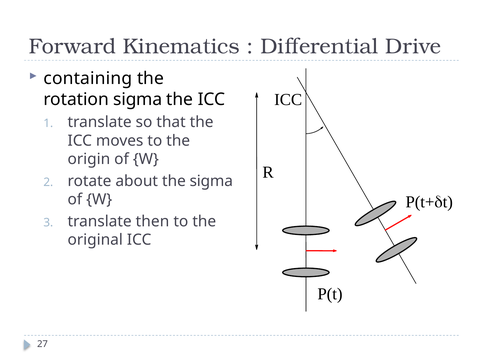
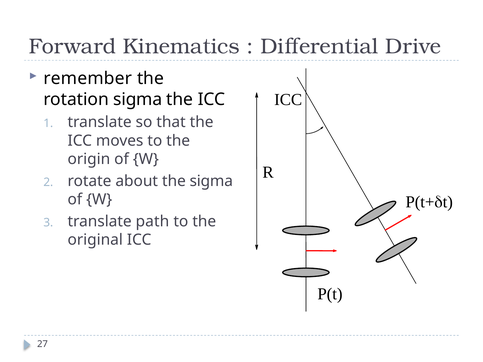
containing: containing -> remember (88, 78)
then: then -> path (152, 222)
